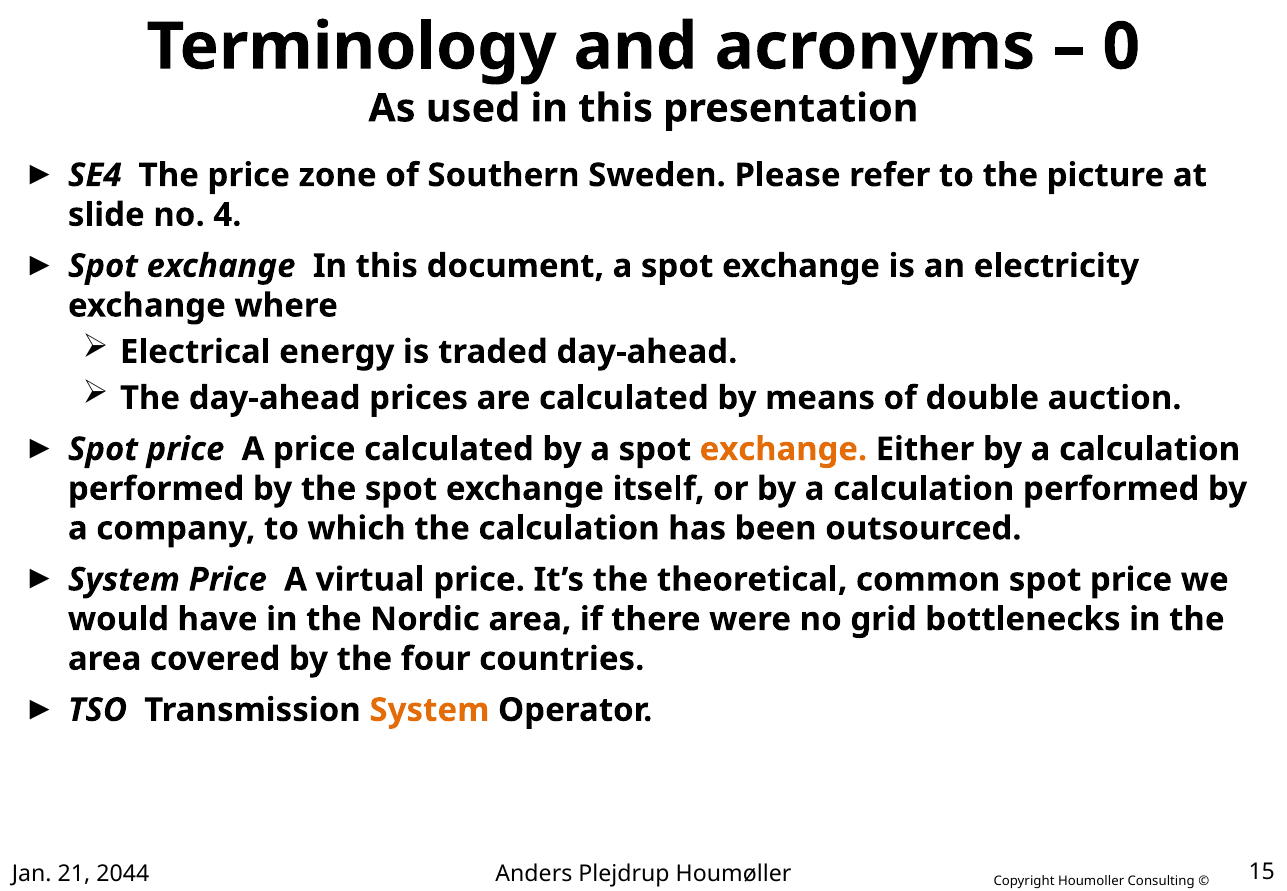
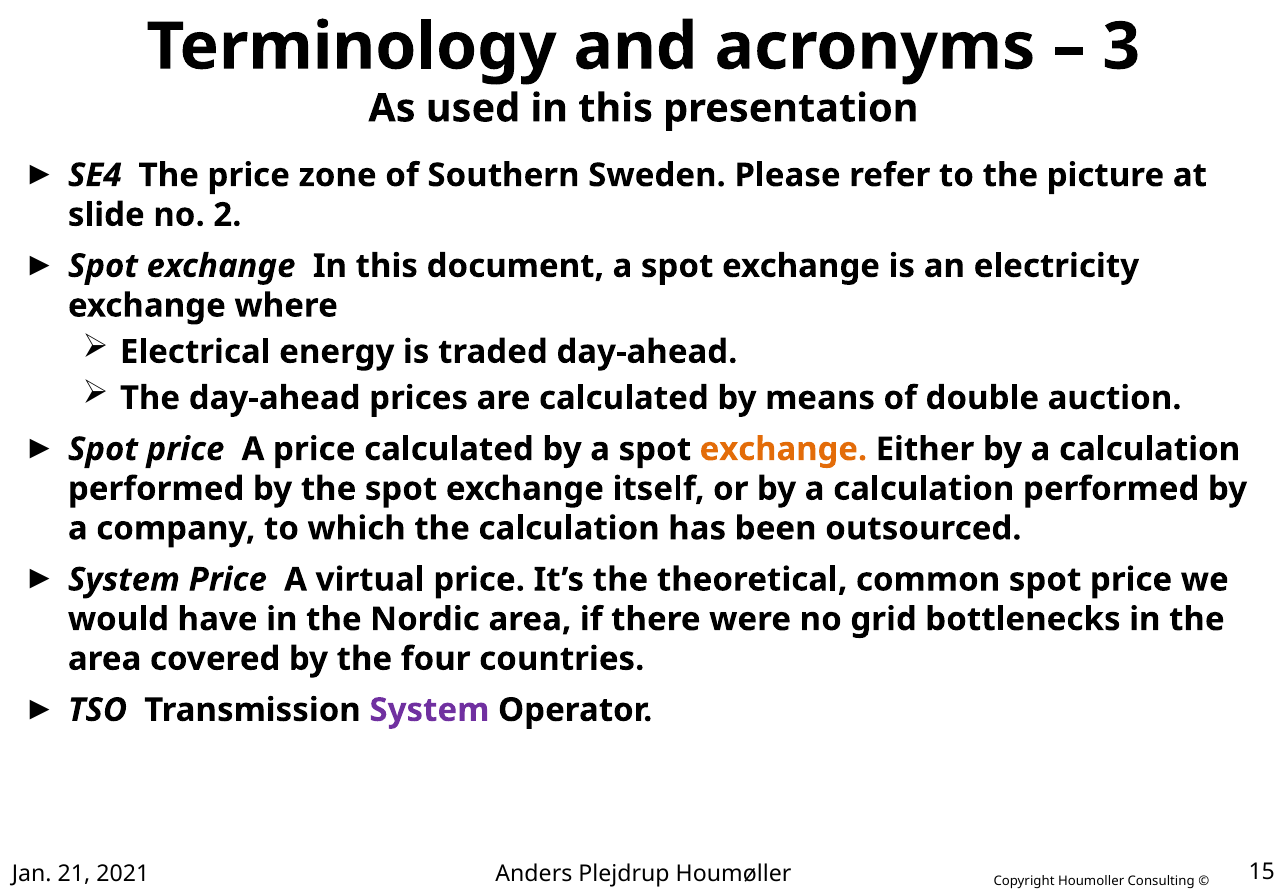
0: 0 -> 3 (1121, 47)
4: 4 -> 2 (227, 215)
System colour: orange -> purple (429, 710)
2044: 2044 -> 2021 (123, 874)
